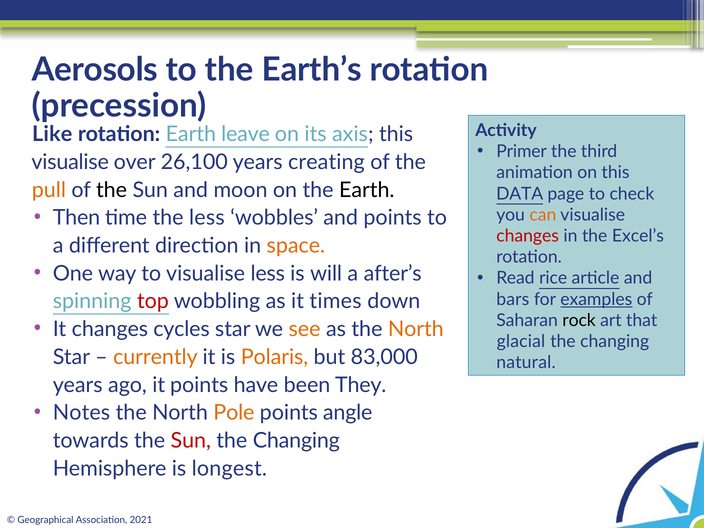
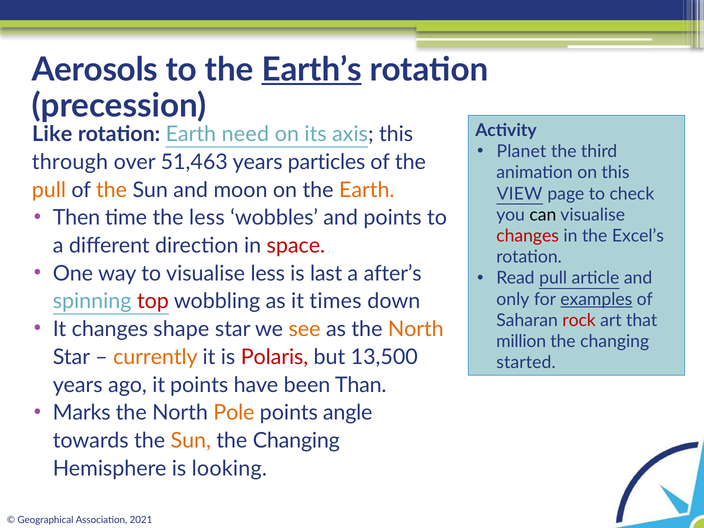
Earth’s underline: none -> present (312, 70)
leave: leave -> need (245, 134)
Primer: Primer -> Planet (521, 151)
visualise: visualise -> through (70, 162)
26,100: 26,100 -> 51,463 (194, 162)
creating: creating -> particles (327, 162)
the colour: black -> orange (112, 190)
Earth colour: black -> orange (367, 190)
DATA: DATA -> VIEW (520, 194)
can colour: orange -> black (543, 215)
space colour: orange -> red (296, 246)
will: will -> last (326, 274)
Read rice: rice -> pull (553, 278)
bars: bars -> only (513, 299)
rock colour: black -> red (579, 320)
cycles: cycles -> shape (181, 329)
glacial: glacial -> million (521, 342)
Polaris colour: orange -> red (274, 357)
83,000: 83,000 -> 13,500 (384, 357)
natural: natural -> started (526, 363)
They: They -> Than (361, 385)
Notes: Notes -> Marks (82, 413)
Sun colour: red -> orange (191, 441)
longest: longest -> looking (229, 468)
